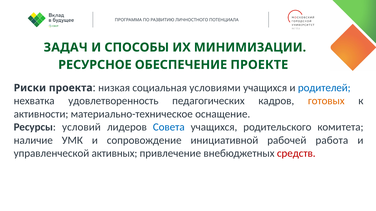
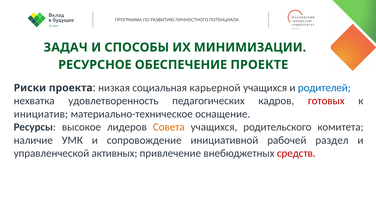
условиями: условиями -> карьерной (215, 88)
готовых colour: orange -> red (326, 101)
активности: активности -> инициатив (41, 114)
условий: условий -> высокое (81, 127)
Совета colour: blue -> orange (169, 127)
работа: работа -> раздел (332, 141)
